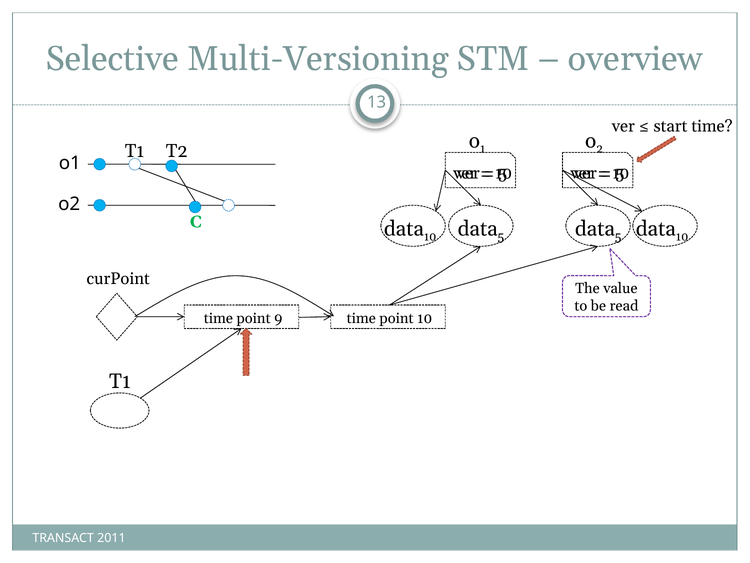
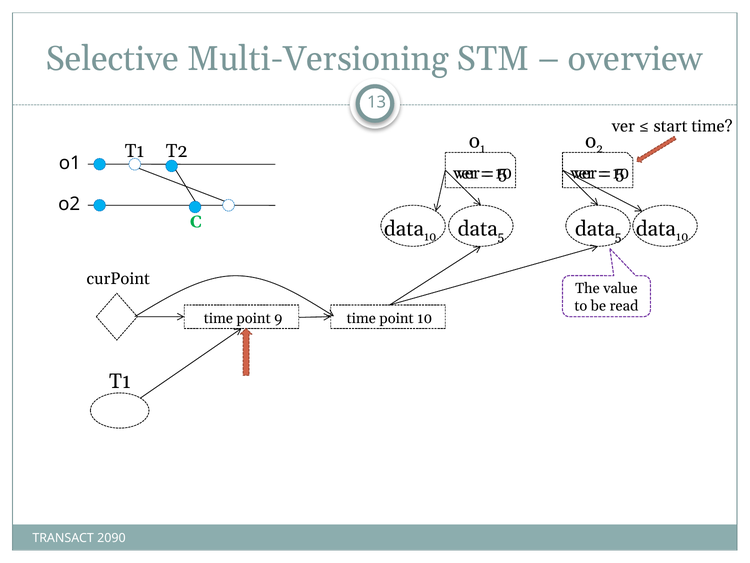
2011: 2011 -> 2090 (111, 538)
